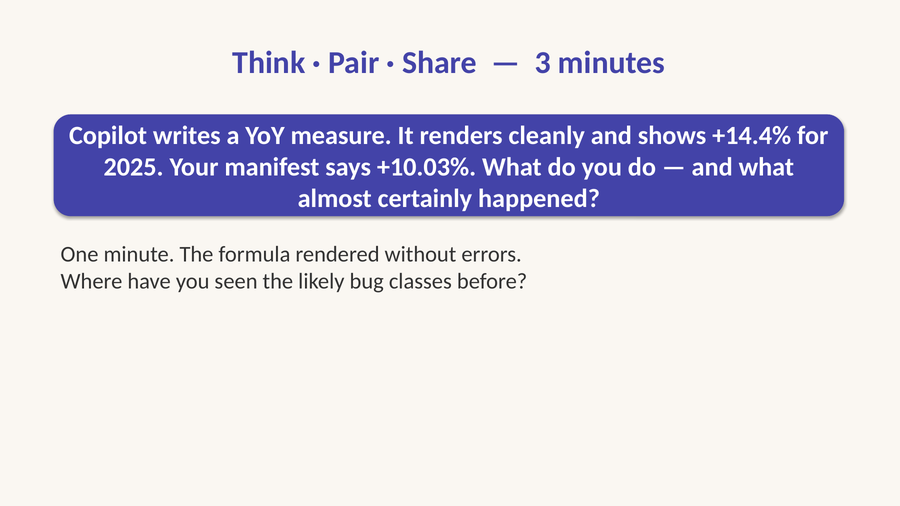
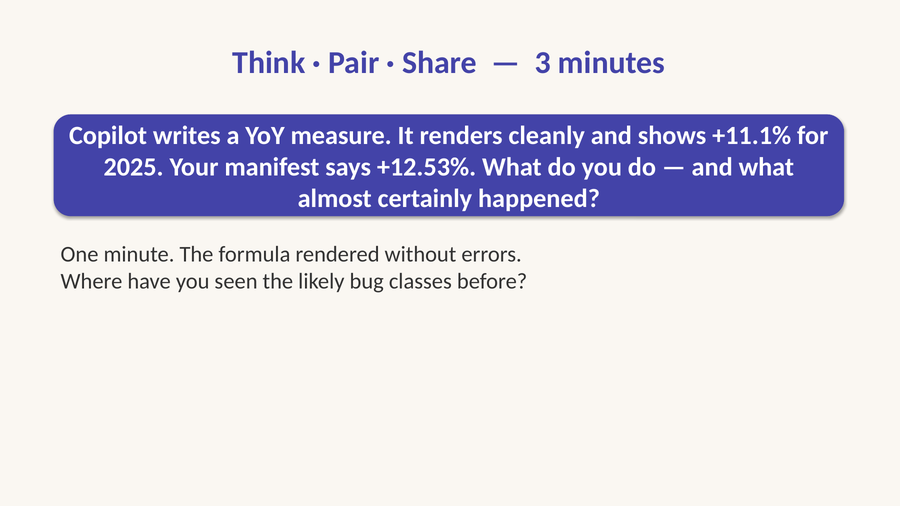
+14.4%: +14.4% -> +11.1% (752, 136)
+10.03%: +10.03% -> +12.53% (427, 167)
